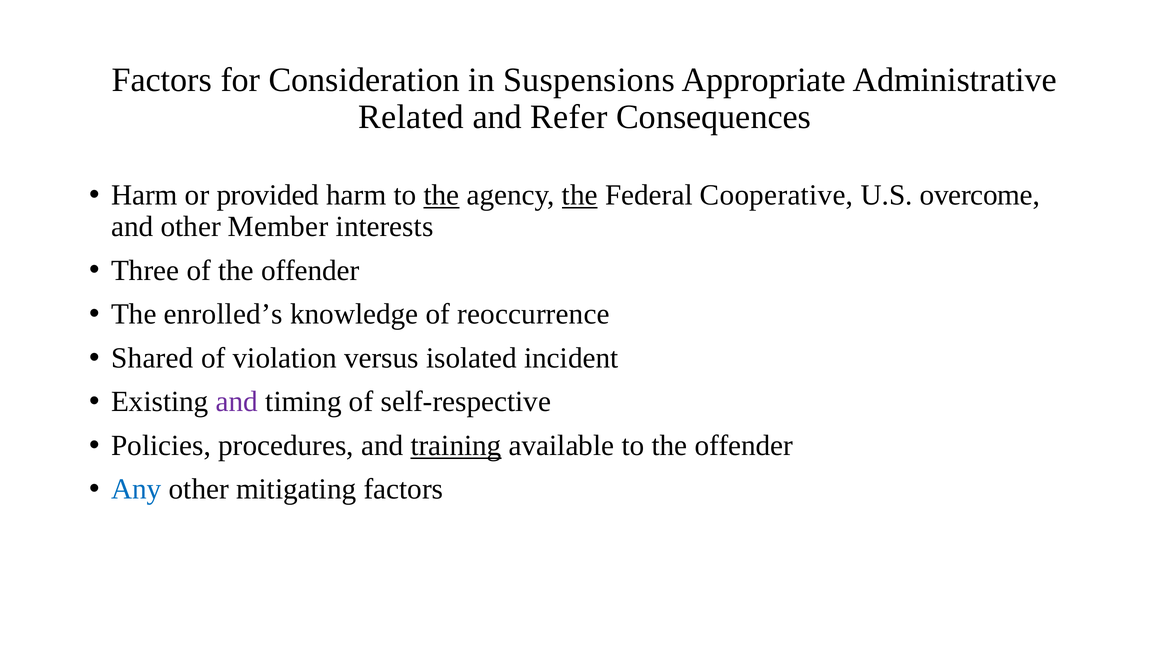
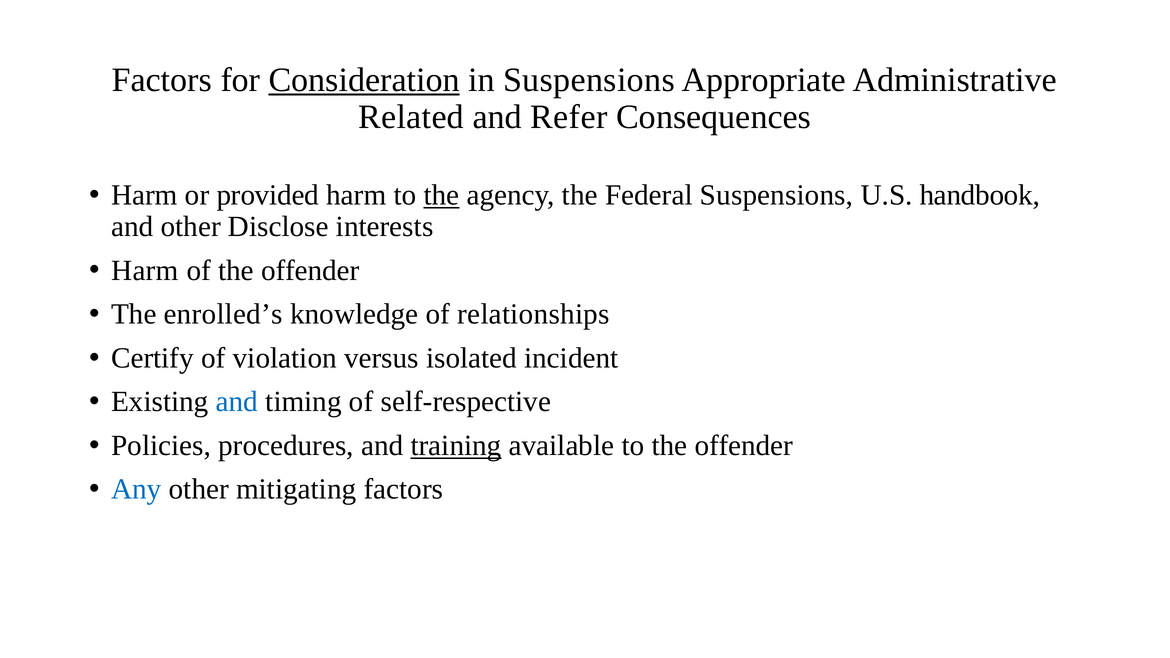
Consideration underline: none -> present (364, 80)
the underline: present -> none (580, 195)
Federal Cooperative: Cooperative -> Suspensions (777, 195)
overcome: overcome -> handbook (980, 195)
Member: Member -> Disclose (278, 227)
Three: Three -> Harm (145, 271)
reoccurrence: reoccurrence -> relationships (533, 314)
Shared: Shared -> Certify (152, 358)
and colour: purple -> blue (237, 402)
